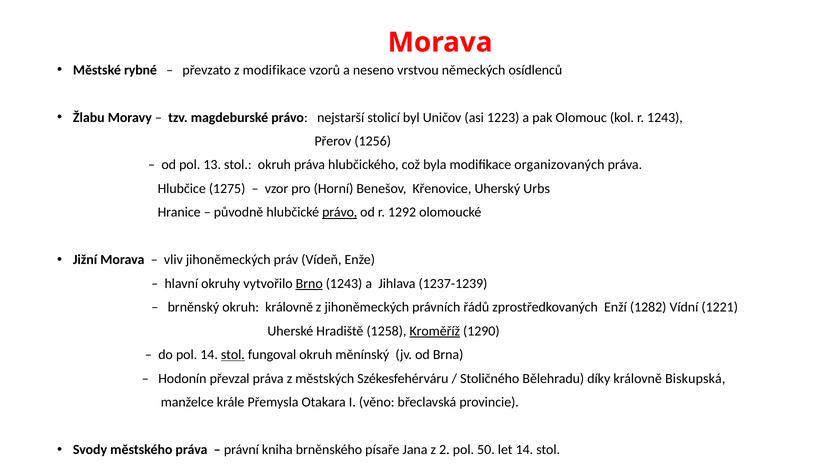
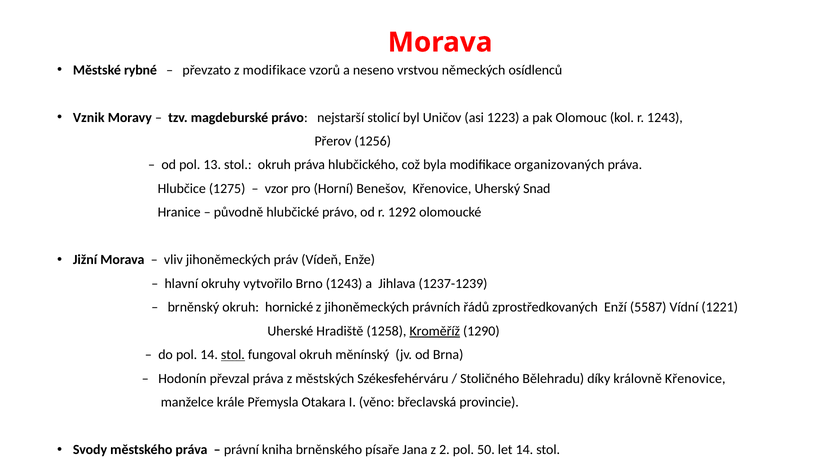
Žlabu: Žlabu -> Vznik (89, 117)
Urbs: Urbs -> Snad (537, 189)
právo underline: present -> none (340, 212)
Brno underline: present -> none (309, 283)
okruh královně: královně -> hornické (289, 307)
1282: 1282 -> 5587 (648, 307)
královně Biskupská: Biskupská -> Křenovice (695, 378)
